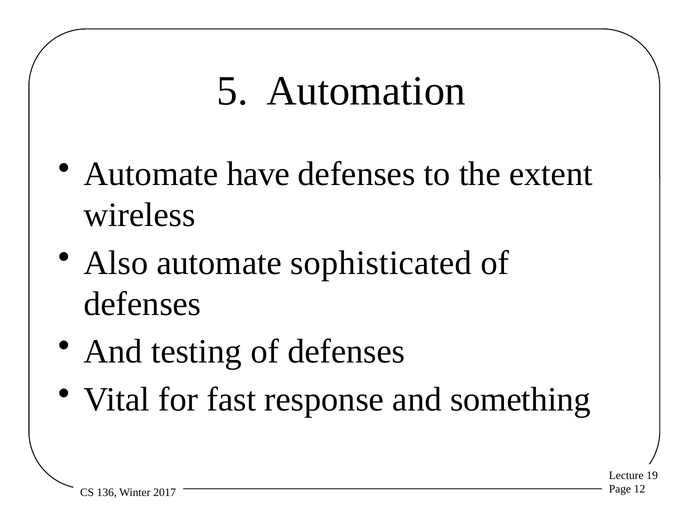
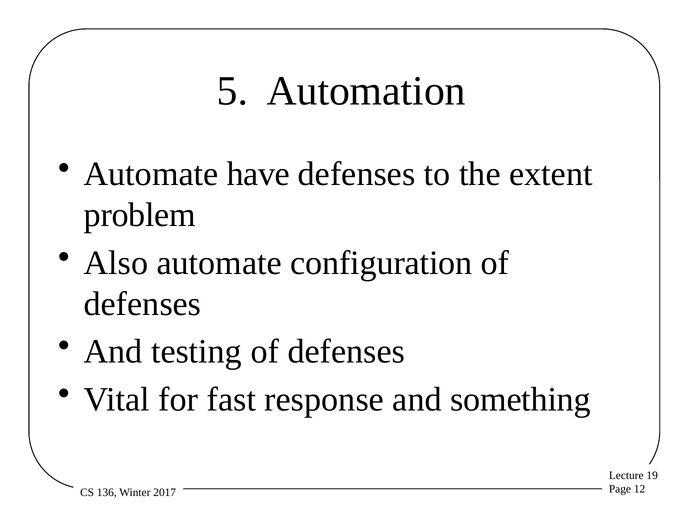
wireless: wireless -> problem (140, 215)
sophisticated: sophisticated -> configuration (381, 263)
